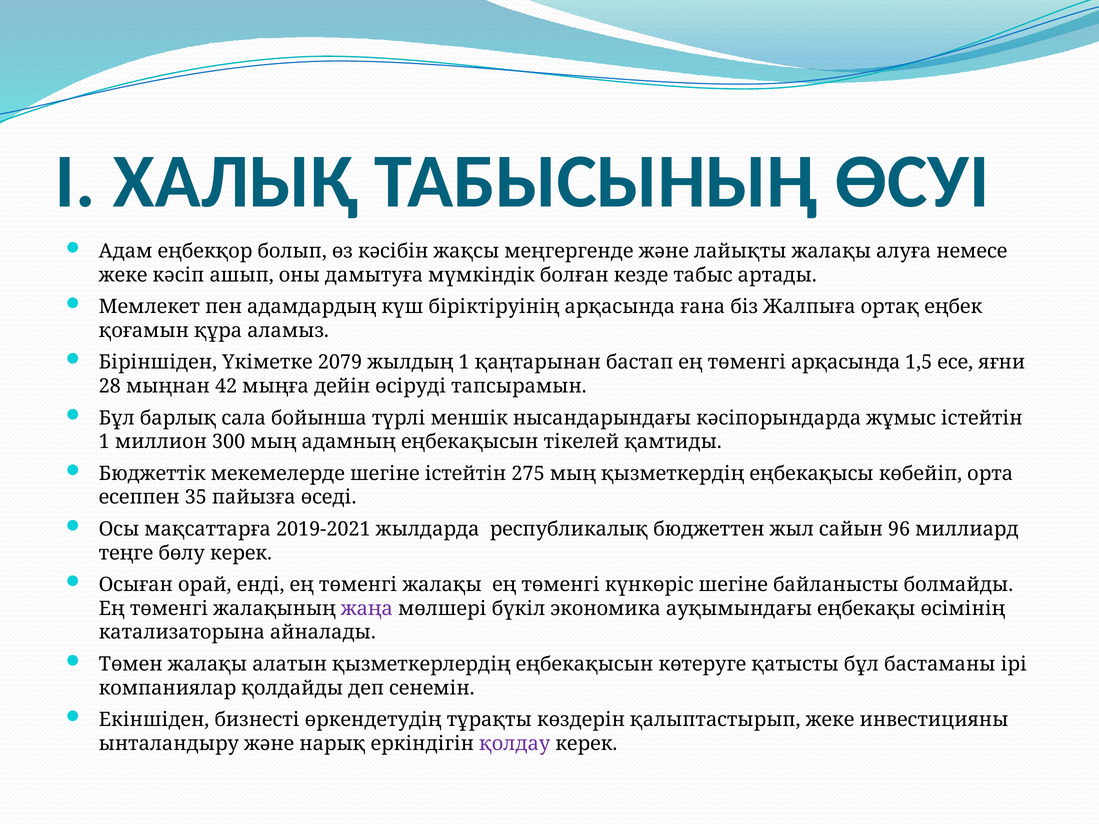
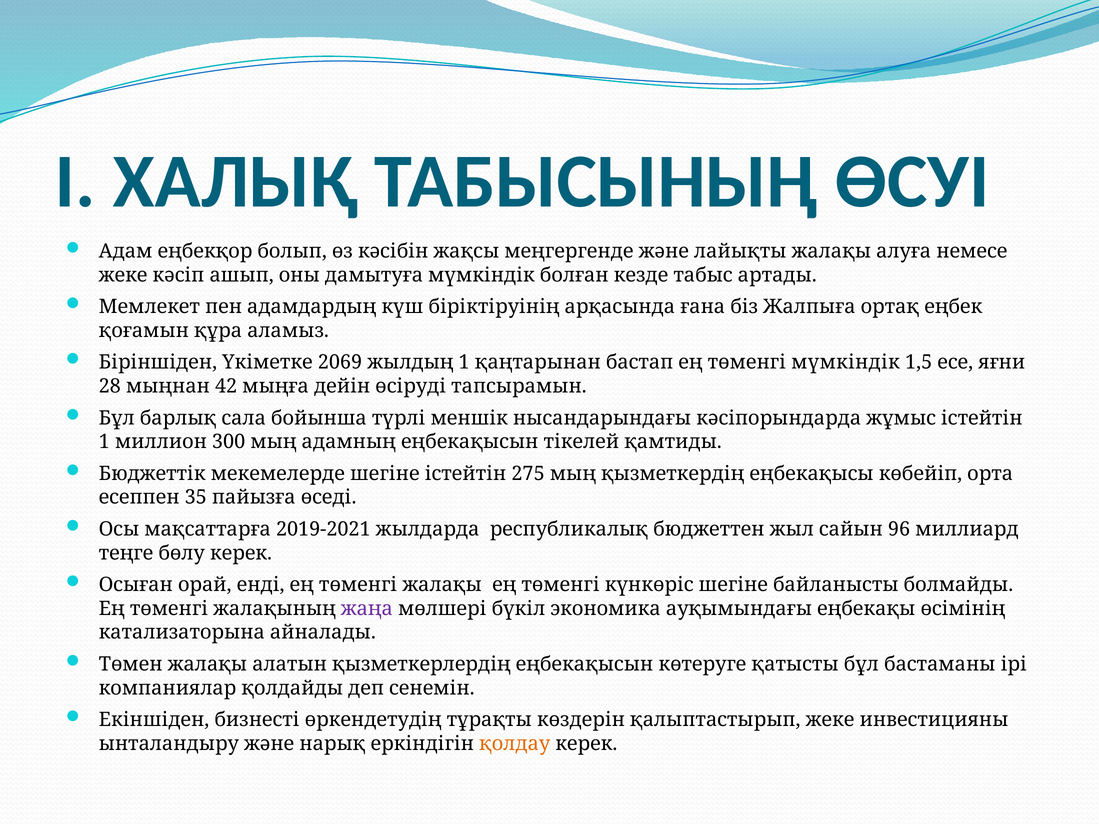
2079: 2079 -> 2069 (340, 363)
төменгі арқасында: арқасында -> мүмкіндік (846, 363)
қолдау colour: purple -> orange (515, 744)
